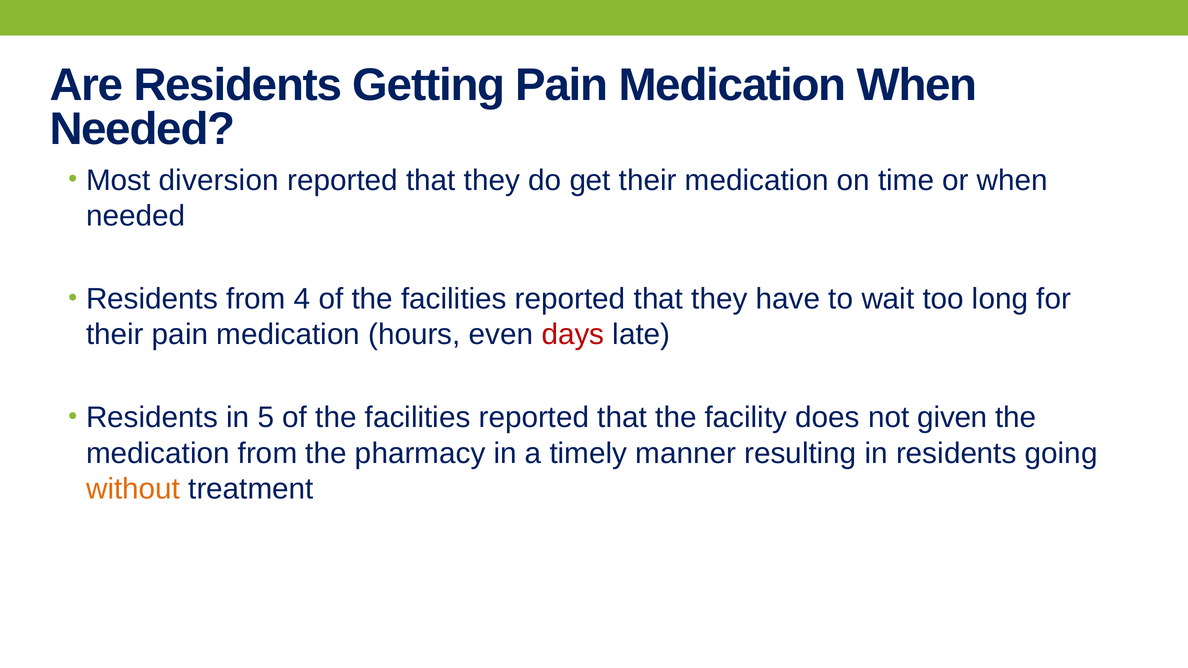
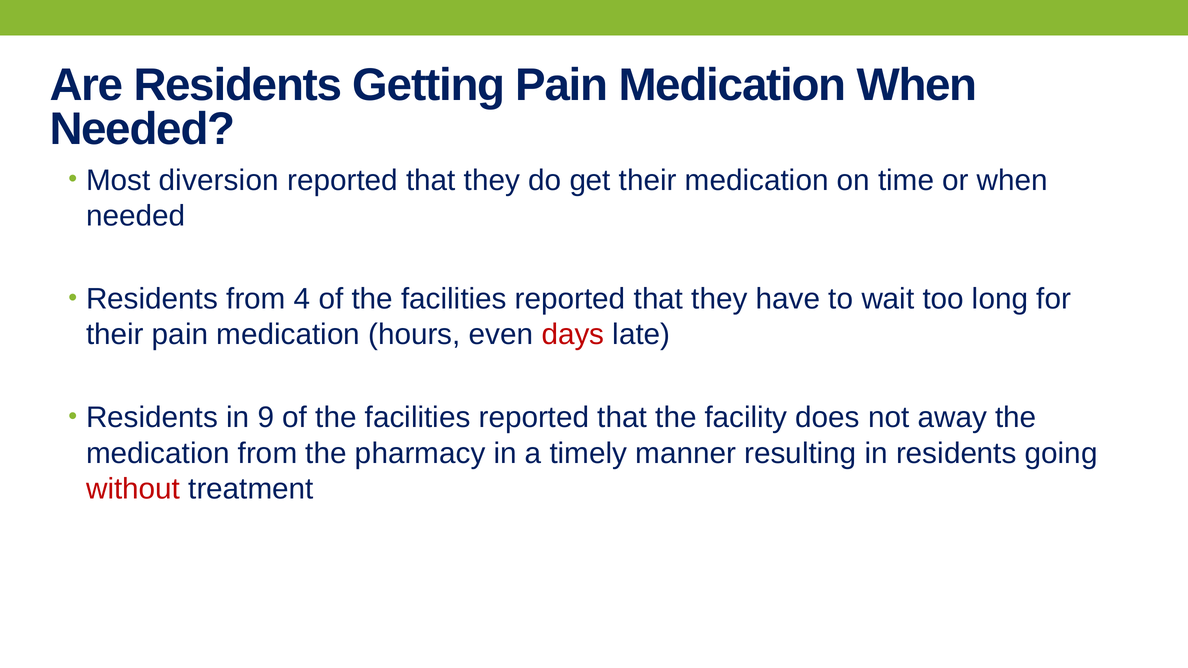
5: 5 -> 9 (266, 418)
given: given -> away (952, 418)
without colour: orange -> red (133, 489)
